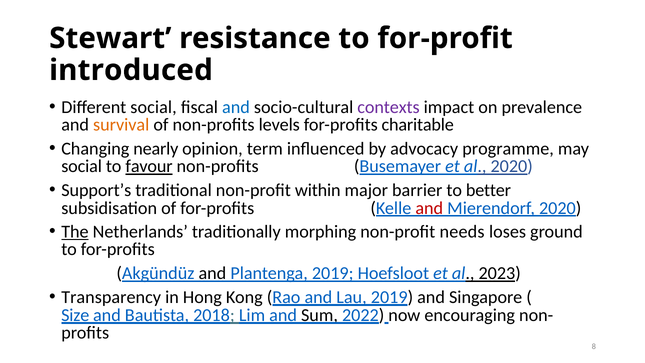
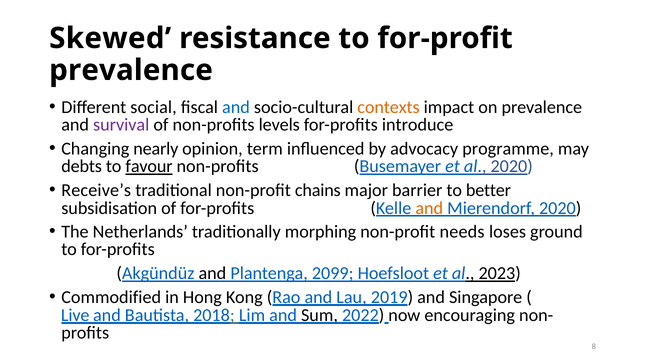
Stewart: Stewart -> Skewed (110, 38)
introduced: introduced -> prevalence (131, 70)
contexts colour: purple -> orange (388, 107)
survival colour: orange -> purple (121, 125)
charitable: charitable -> introduce (418, 125)
social: social -> debts (82, 166)
Support’s: Support’s -> Receive’s (96, 190)
within: within -> chains (318, 190)
and colour: red -> orange (429, 208)
The underline: present -> none (75, 232)
Plantenga 2019: 2019 -> 2099 (333, 273)
Transparency: Transparency -> Commodified (111, 297)
Size: Size -> Live (75, 315)
